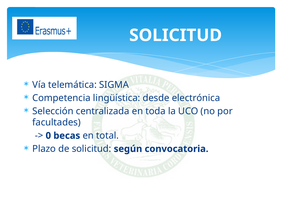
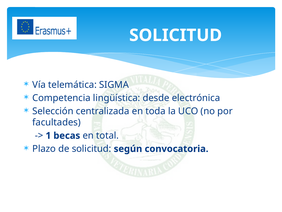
0: 0 -> 1 (48, 135)
